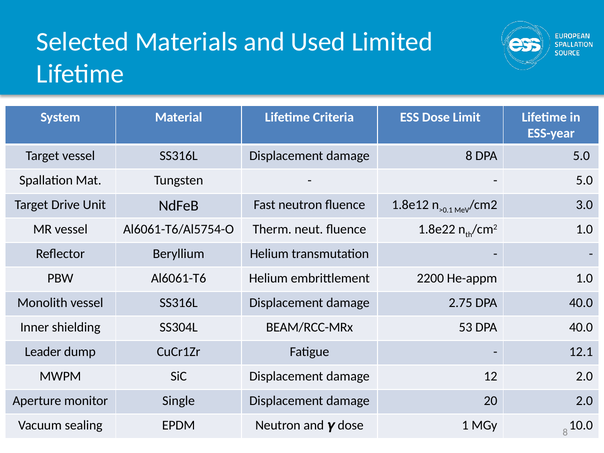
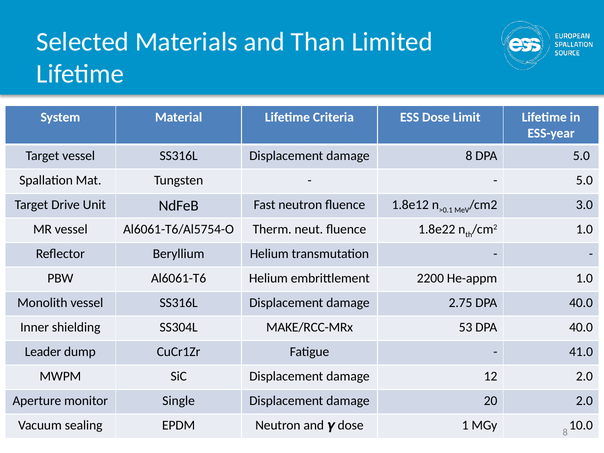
Used: Used -> Than (318, 42)
BEAM/RCC-MRx: BEAM/RCC-MRx -> MAKE/RCC-MRx (310, 327)
12.1: 12.1 -> 41.0 (581, 352)
